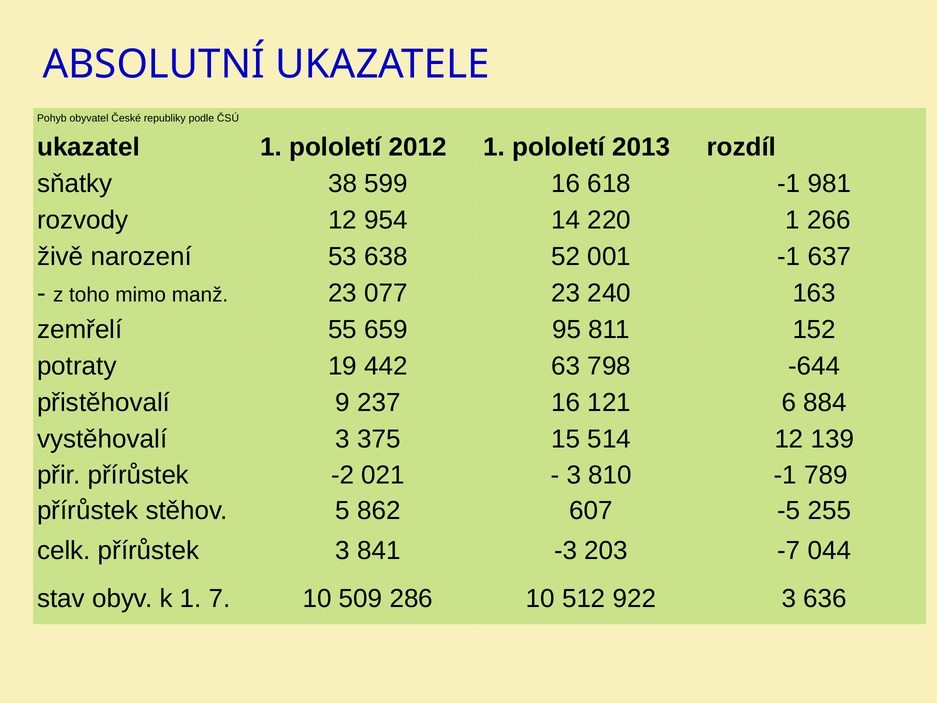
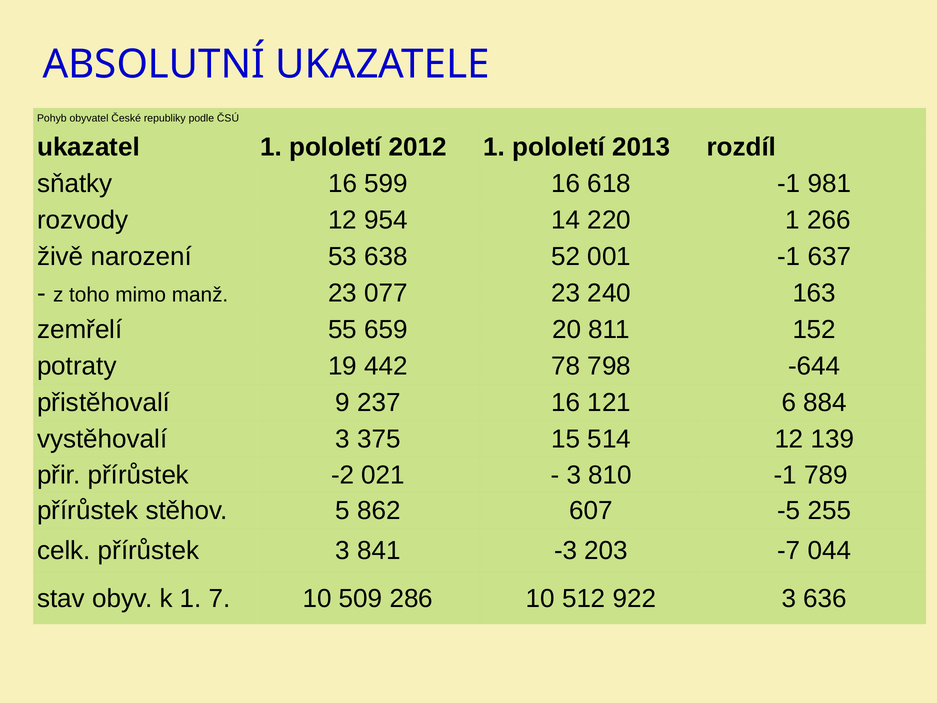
sňatky 38: 38 -> 16 (343, 184)
95: 95 -> 20 (567, 330)
63: 63 -> 78 (566, 366)
